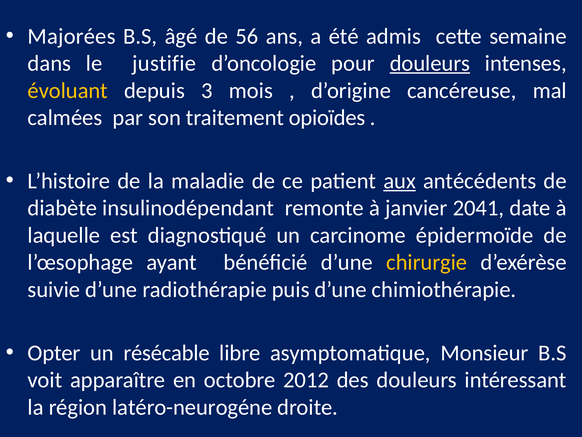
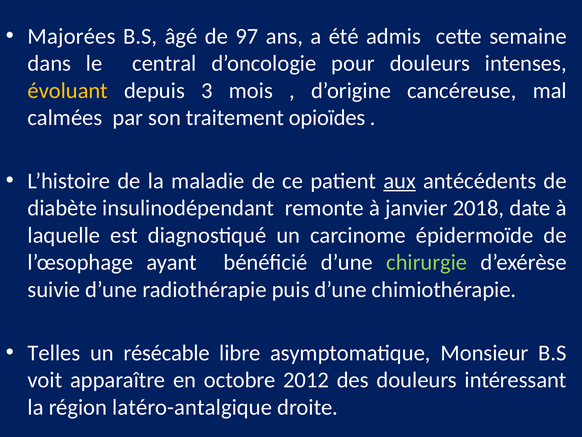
56: 56 -> 97 (247, 36)
justifie: justifie -> central (164, 63)
douleurs underline: present -> none (430, 63)
2041: 2041 -> 2018 (478, 208)
chirurgie colour: yellow -> light green (427, 262)
Opter: Opter -> Telles (54, 353)
latéro-neurogéne: latéro-neurogéne -> latéro-antalgique (192, 407)
